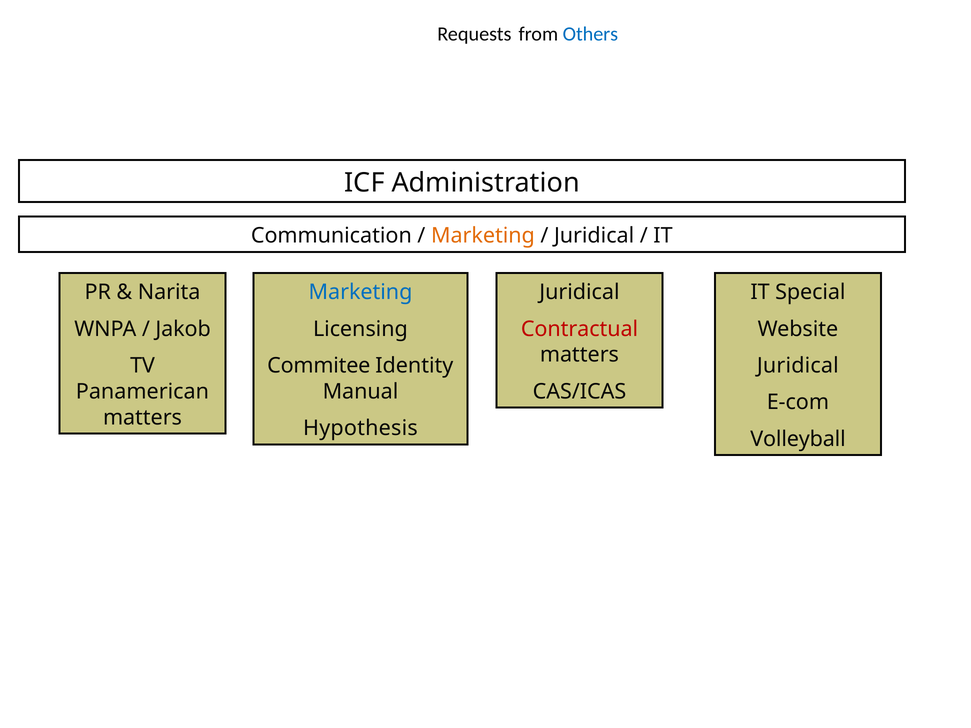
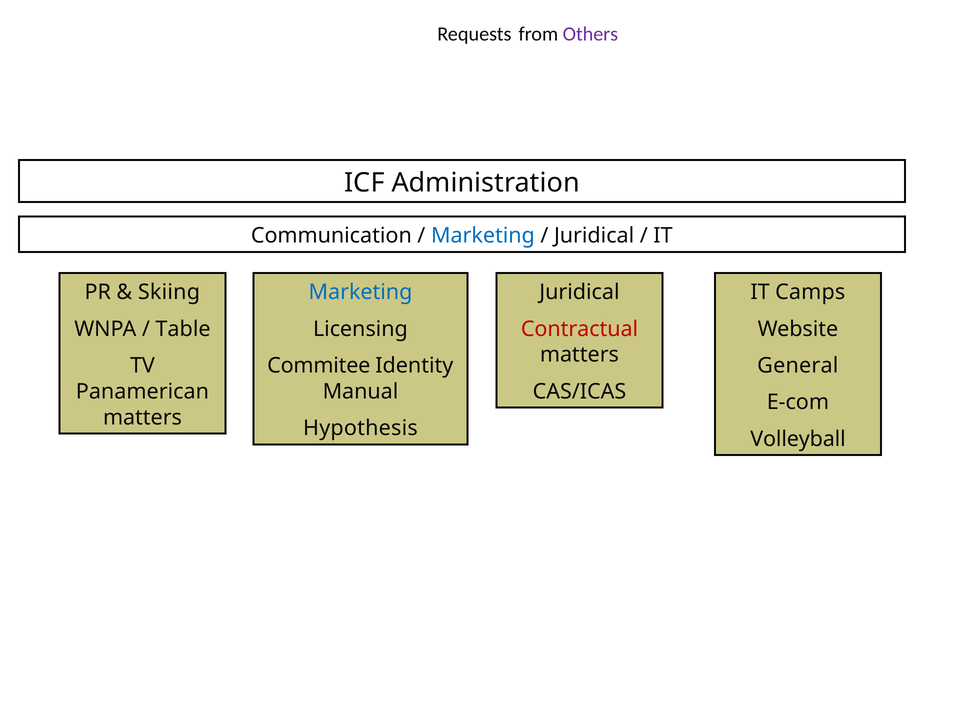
Others colour: blue -> purple (590, 34)
Marketing colour: orange -> blue (483, 236)
Narita: Narita -> Skiing (169, 292)
Special: Special -> Camps (810, 292)
Jakob: Jakob -> Table (183, 329)
Juridical: Juridical -> General (798, 366)
